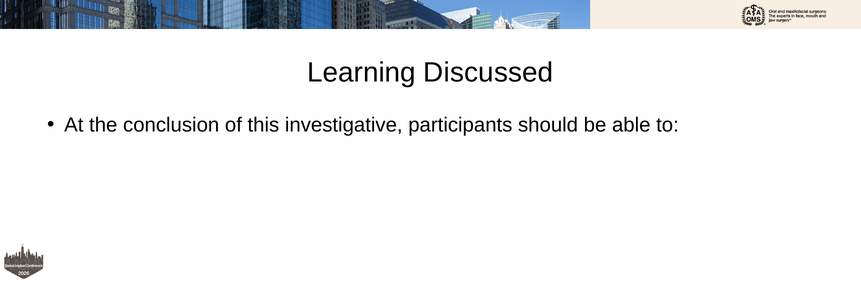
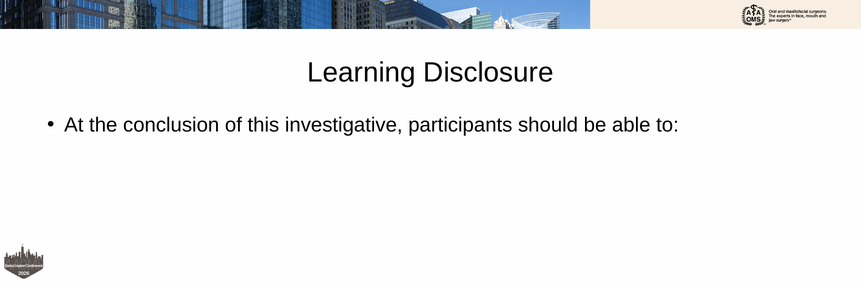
Discussed: Discussed -> Disclosure (489, 73)
